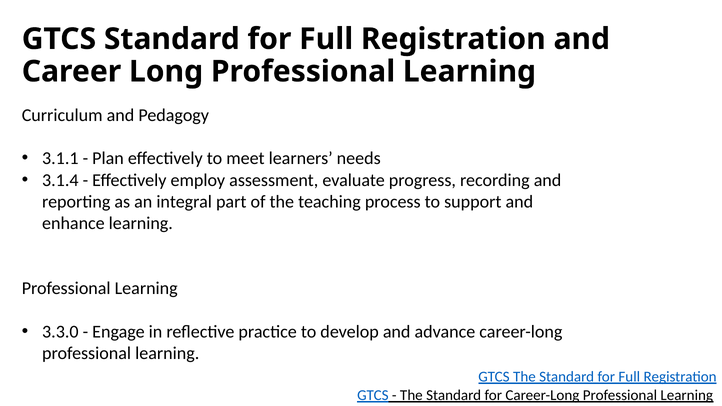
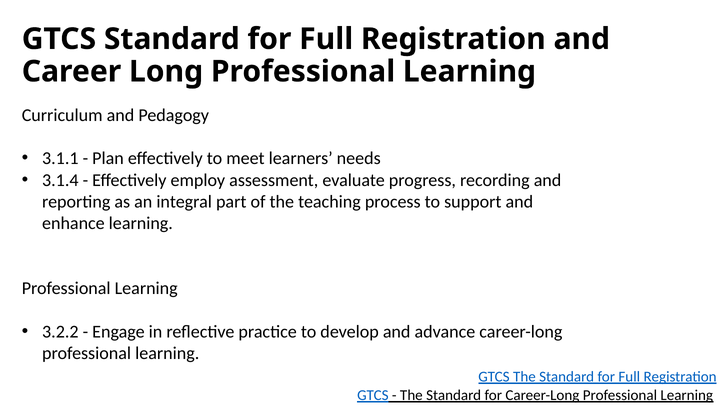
3.3.0: 3.3.0 -> 3.2.2 (60, 332)
